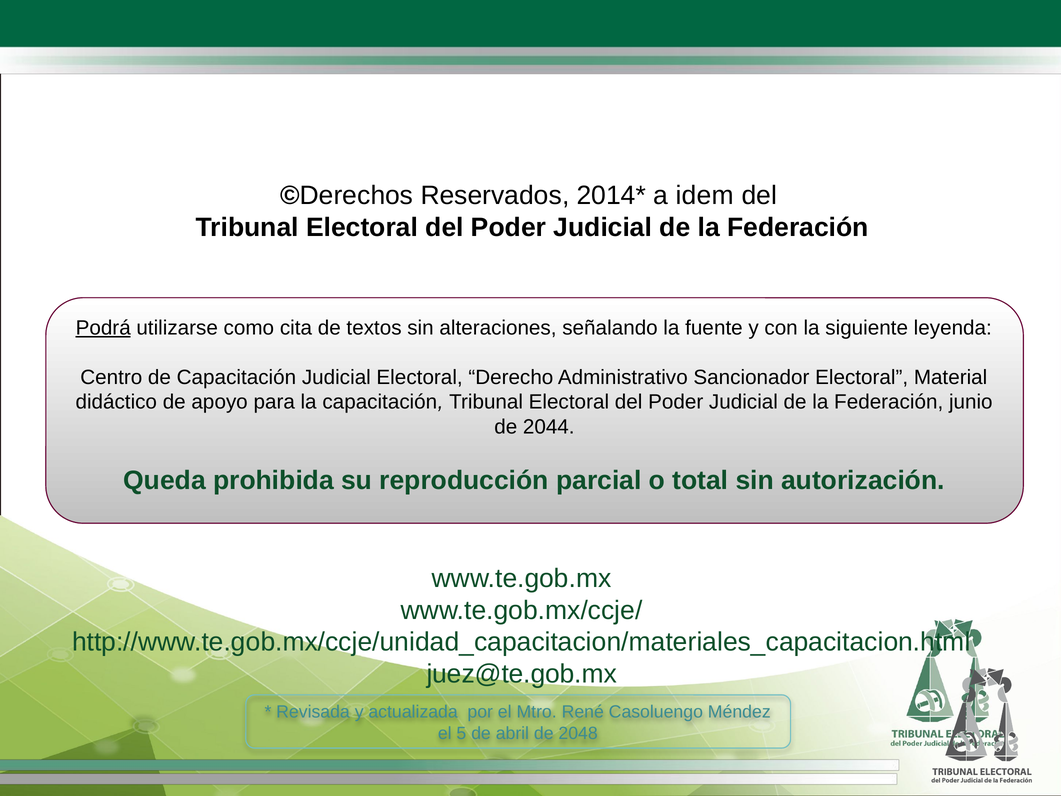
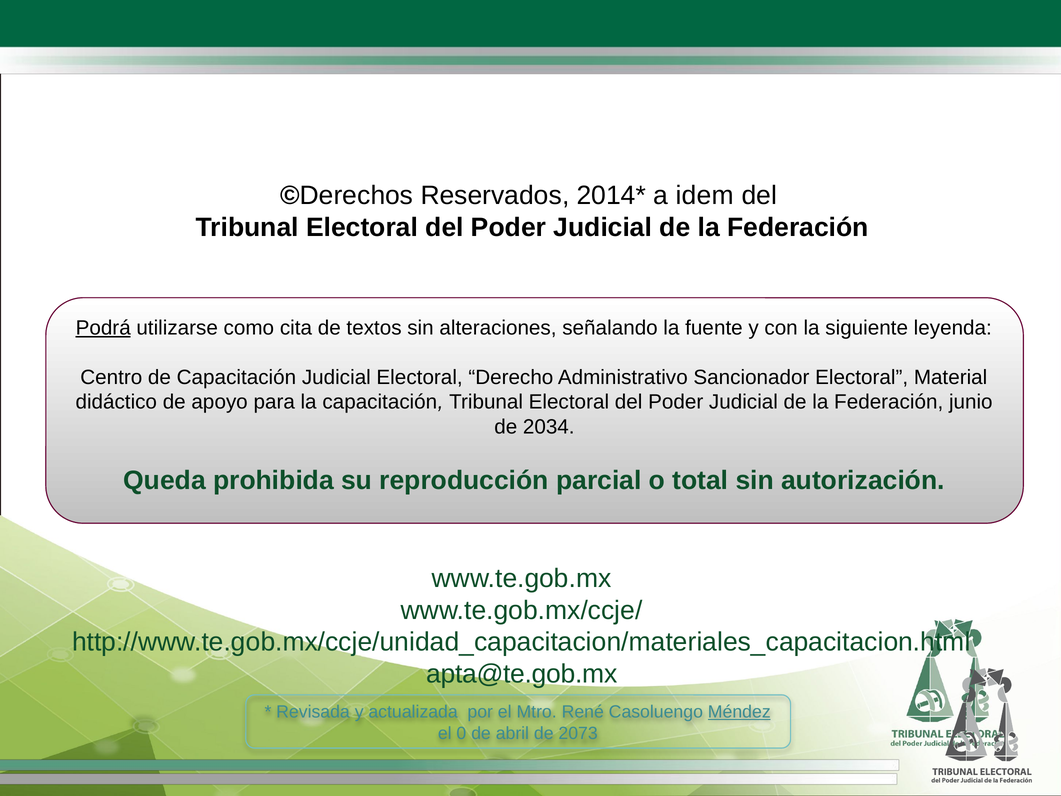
2044: 2044 -> 2034 (549, 427)
juez@te.gob.mx: juez@te.gob.mx -> apta@te.gob.mx (522, 674)
Méndez underline: none -> present (739, 712)
5: 5 -> 0 (461, 733)
2048: 2048 -> 2073 (578, 733)
